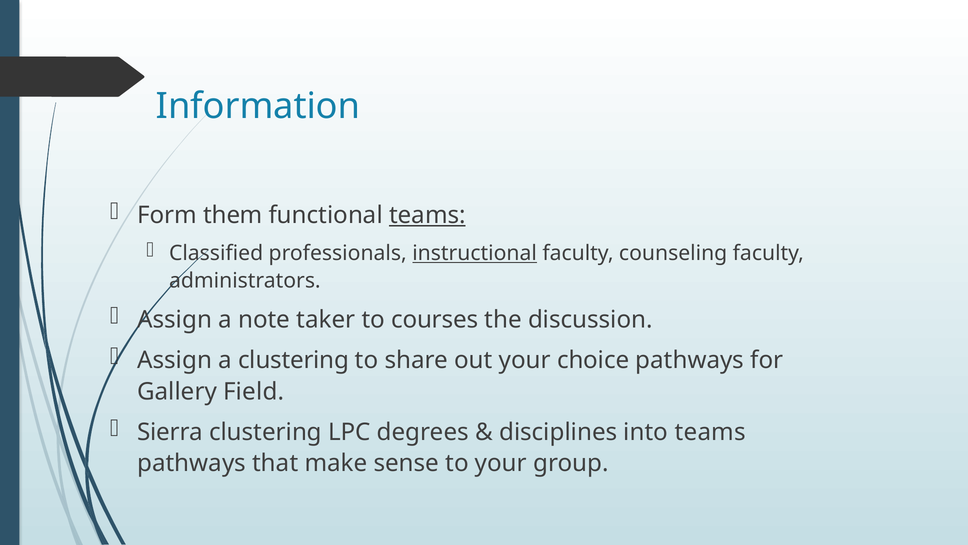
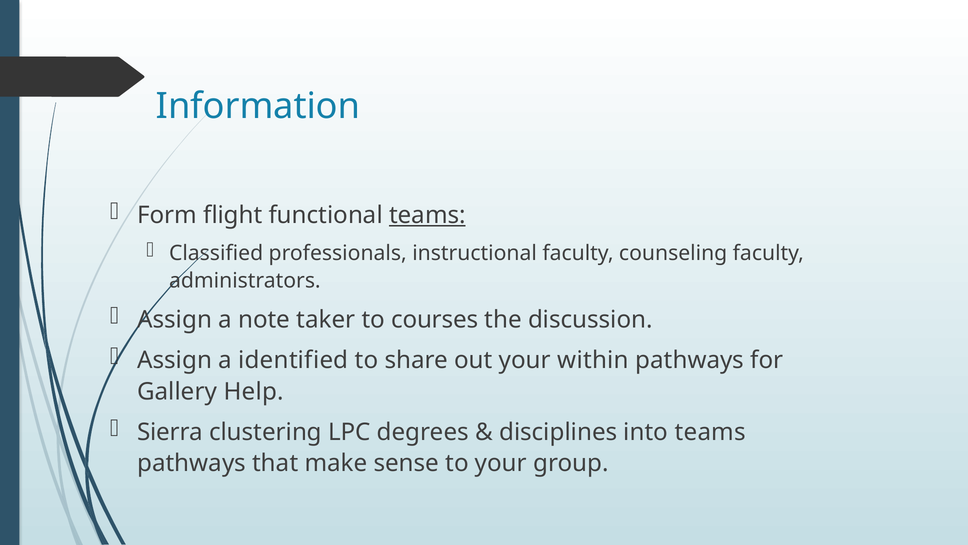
them: them -> flight (233, 215)
instructional underline: present -> none (475, 253)
a clustering: clustering -> identified (293, 360)
choice: choice -> within (593, 360)
Field: Field -> Help (254, 391)
